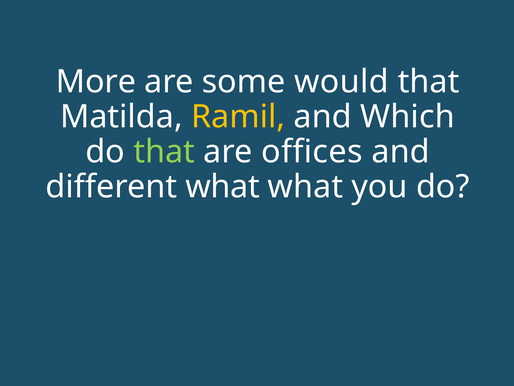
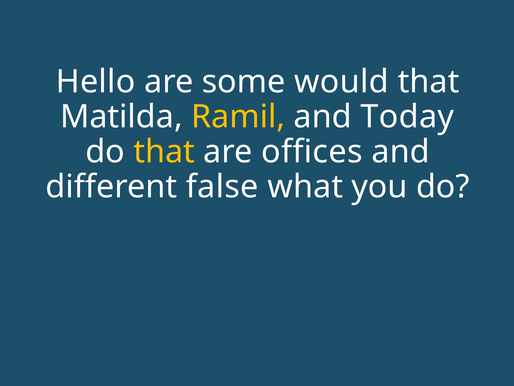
More: More -> Hello (96, 82)
Which: Which -> Today (407, 117)
that colour: light green -> yellow (164, 152)
different what: what -> false (222, 187)
